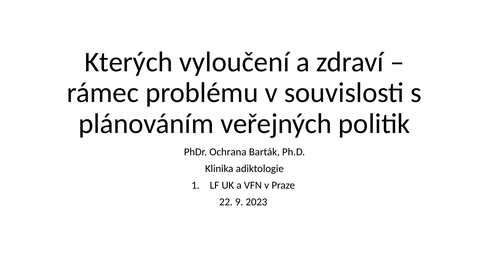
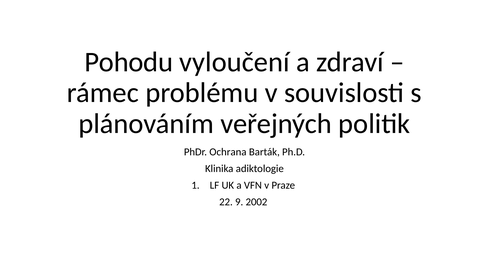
Kterých: Kterých -> Pohodu (129, 62)
2023: 2023 -> 2002 (256, 202)
